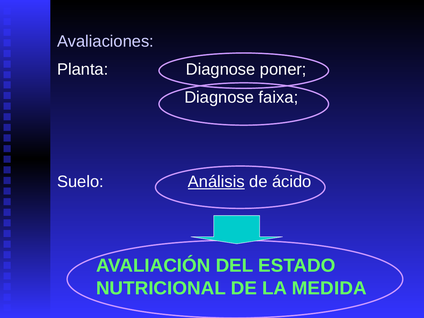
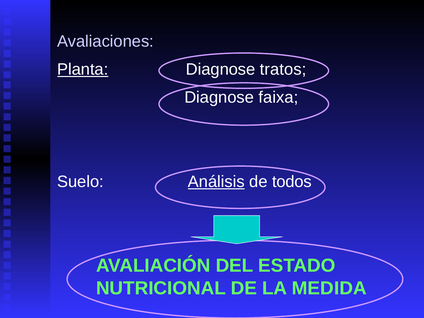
Planta underline: none -> present (83, 69)
poner: poner -> tratos (283, 69)
ácido: ácido -> todos (292, 182)
